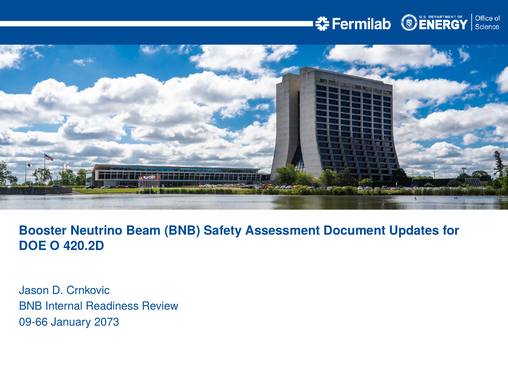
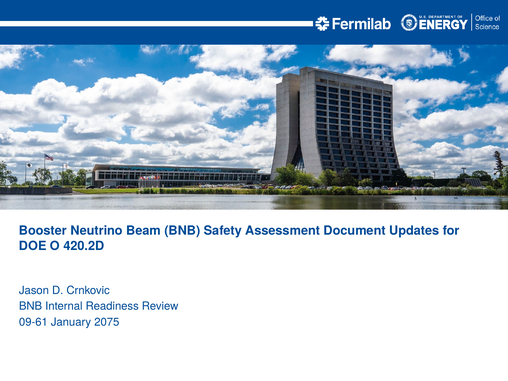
09-66: 09-66 -> 09-61 (33, 322)
2073: 2073 -> 2075 (107, 322)
